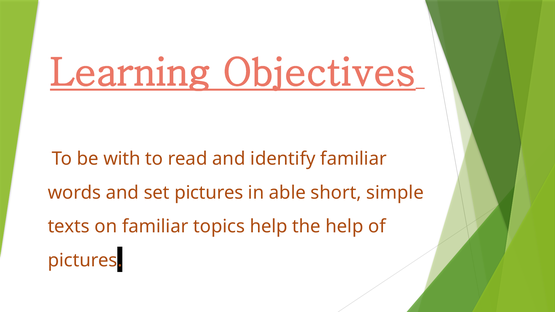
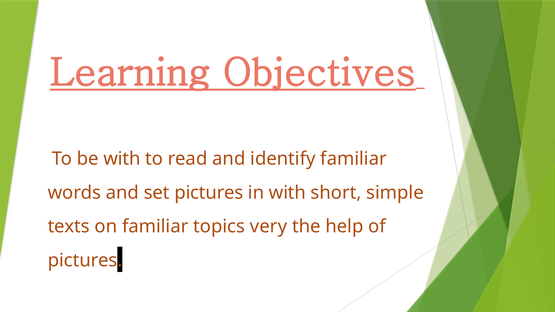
in able: able -> with (287, 193)
topics help: help -> very (268, 227)
